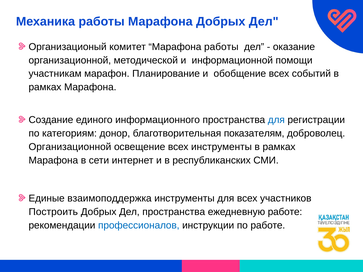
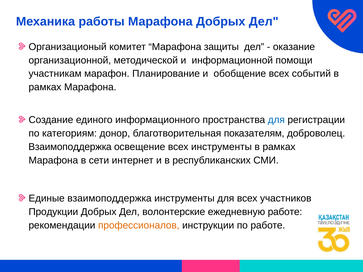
Марафона работы: работы -> защиты (221, 47)
Организационной: Организационной -> Взаимоподдержка (70, 147)
Построить: Построить -> Продукции (53, 212)
Дел пространства: пространства -> волонтерские (174, 212)
профессионалов colour: blue -> orange (139, 225)
